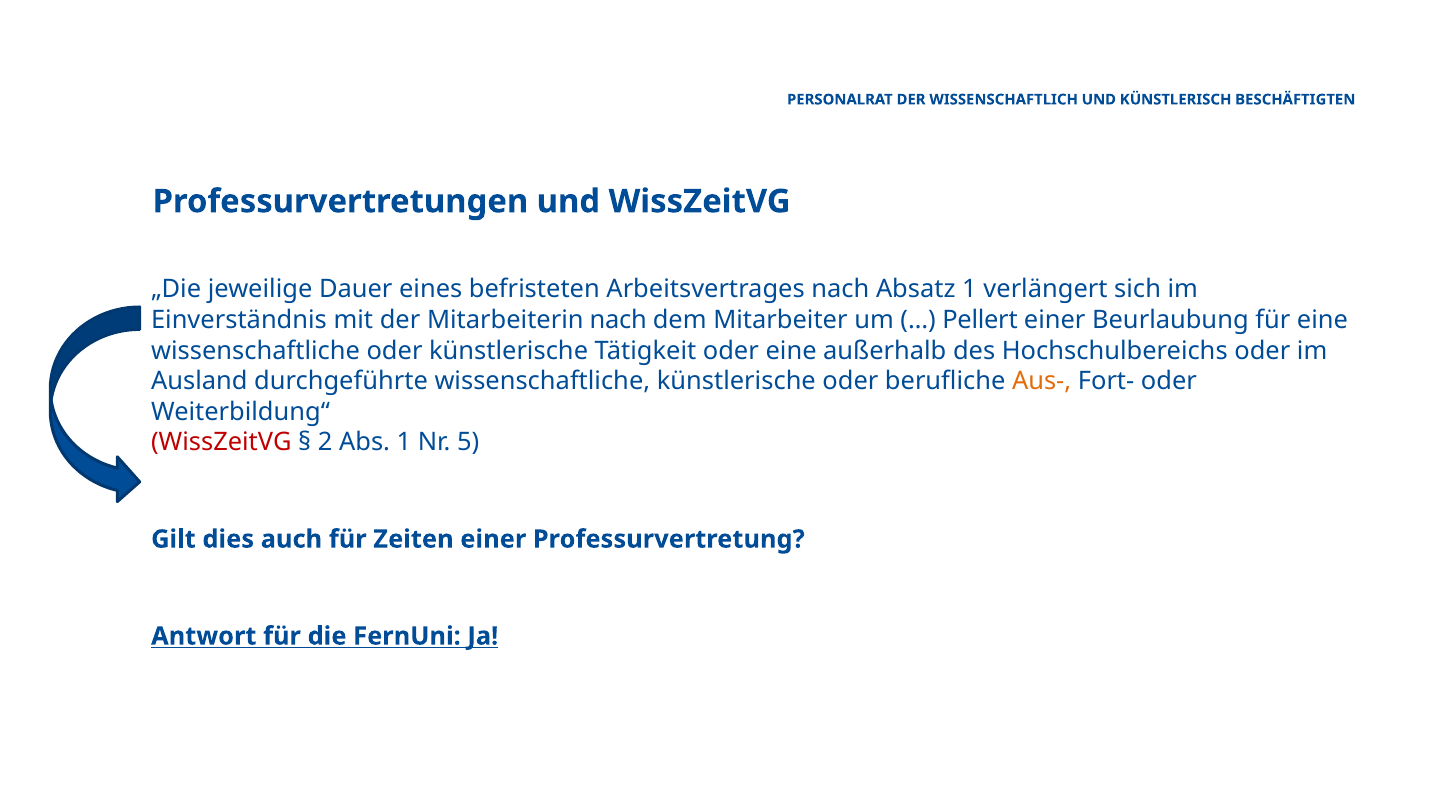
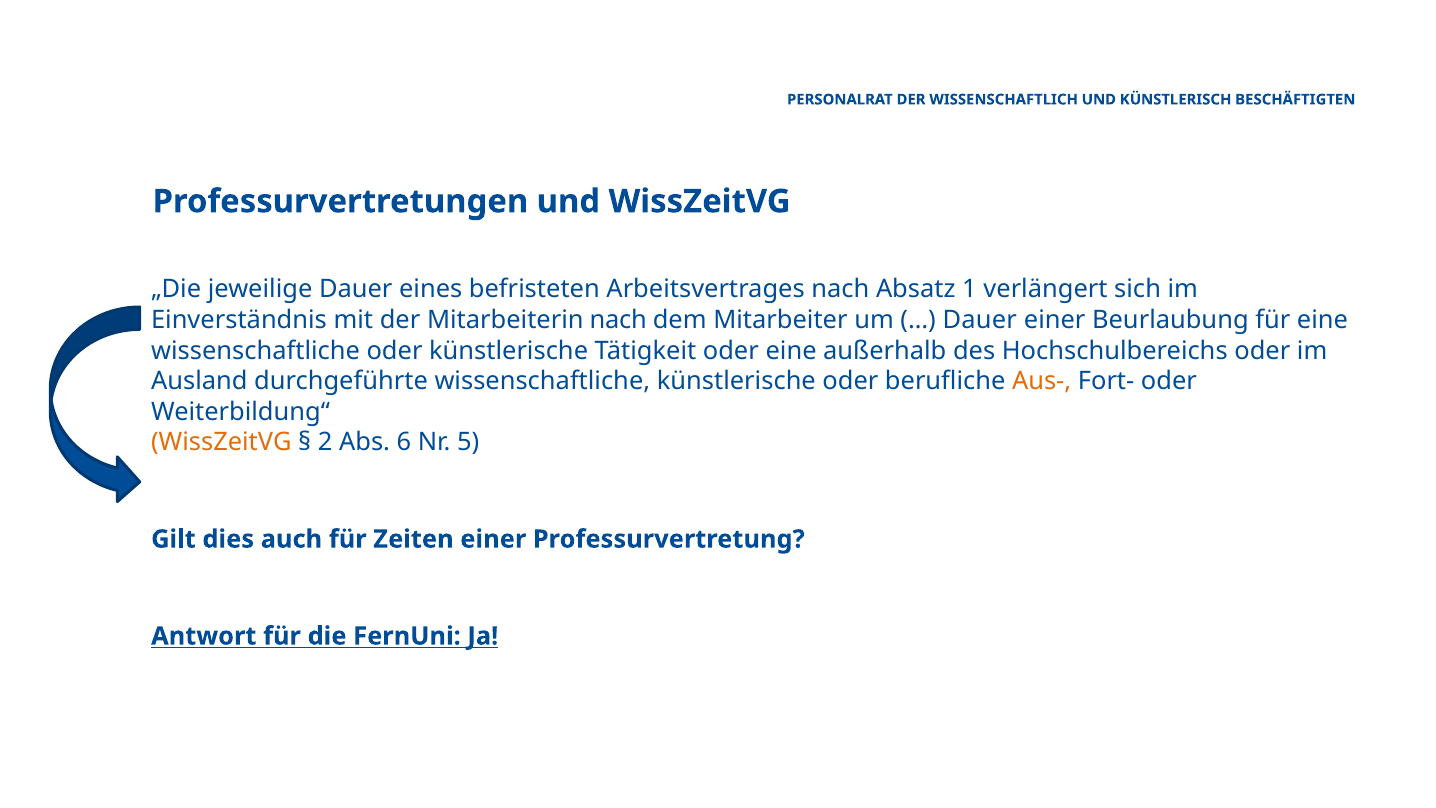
Pellert: Pellert -> Dauer (980, 320)
WissZeitVG colour: red -> orange (221, 442)
Abs 1: 1 -> 6 (404, 442)
